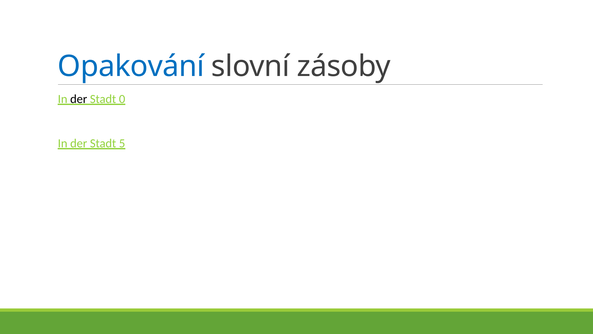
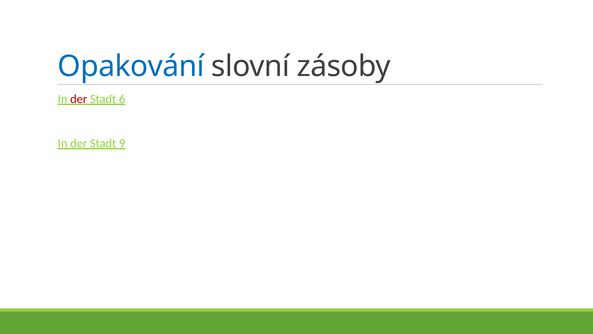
der colour: black -> red (79, 99)
0: 0 -> 6 (122, 99)
5: 5 -> 9 (122, 143)
